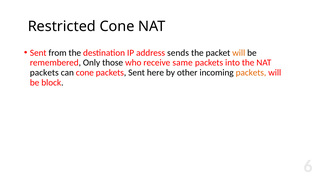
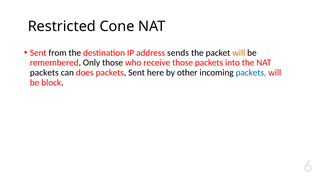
receive same: same -> those (183, 63)
can cone: cone -> does (85, 73)
packets colour: orange -> blue (251, 73)
